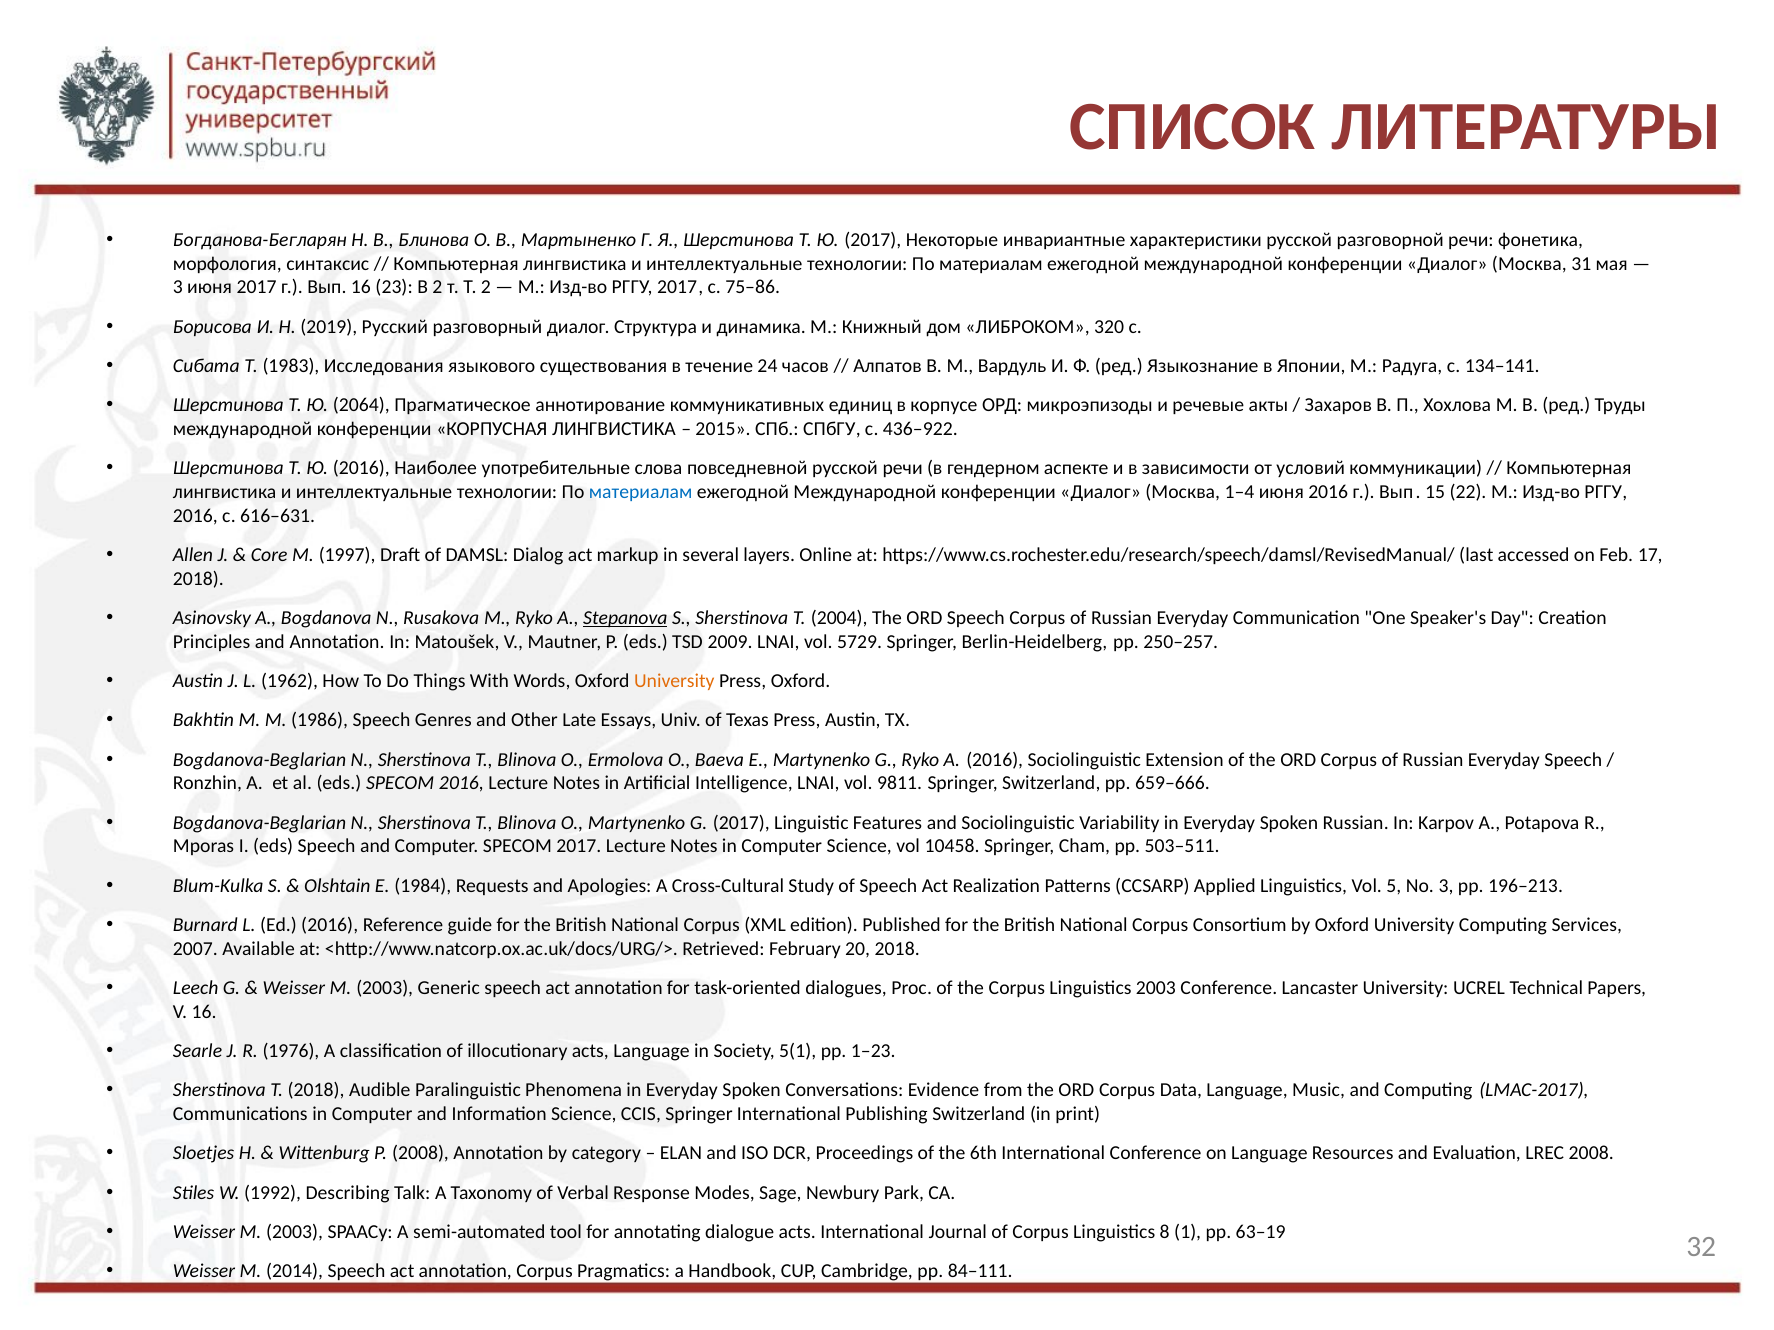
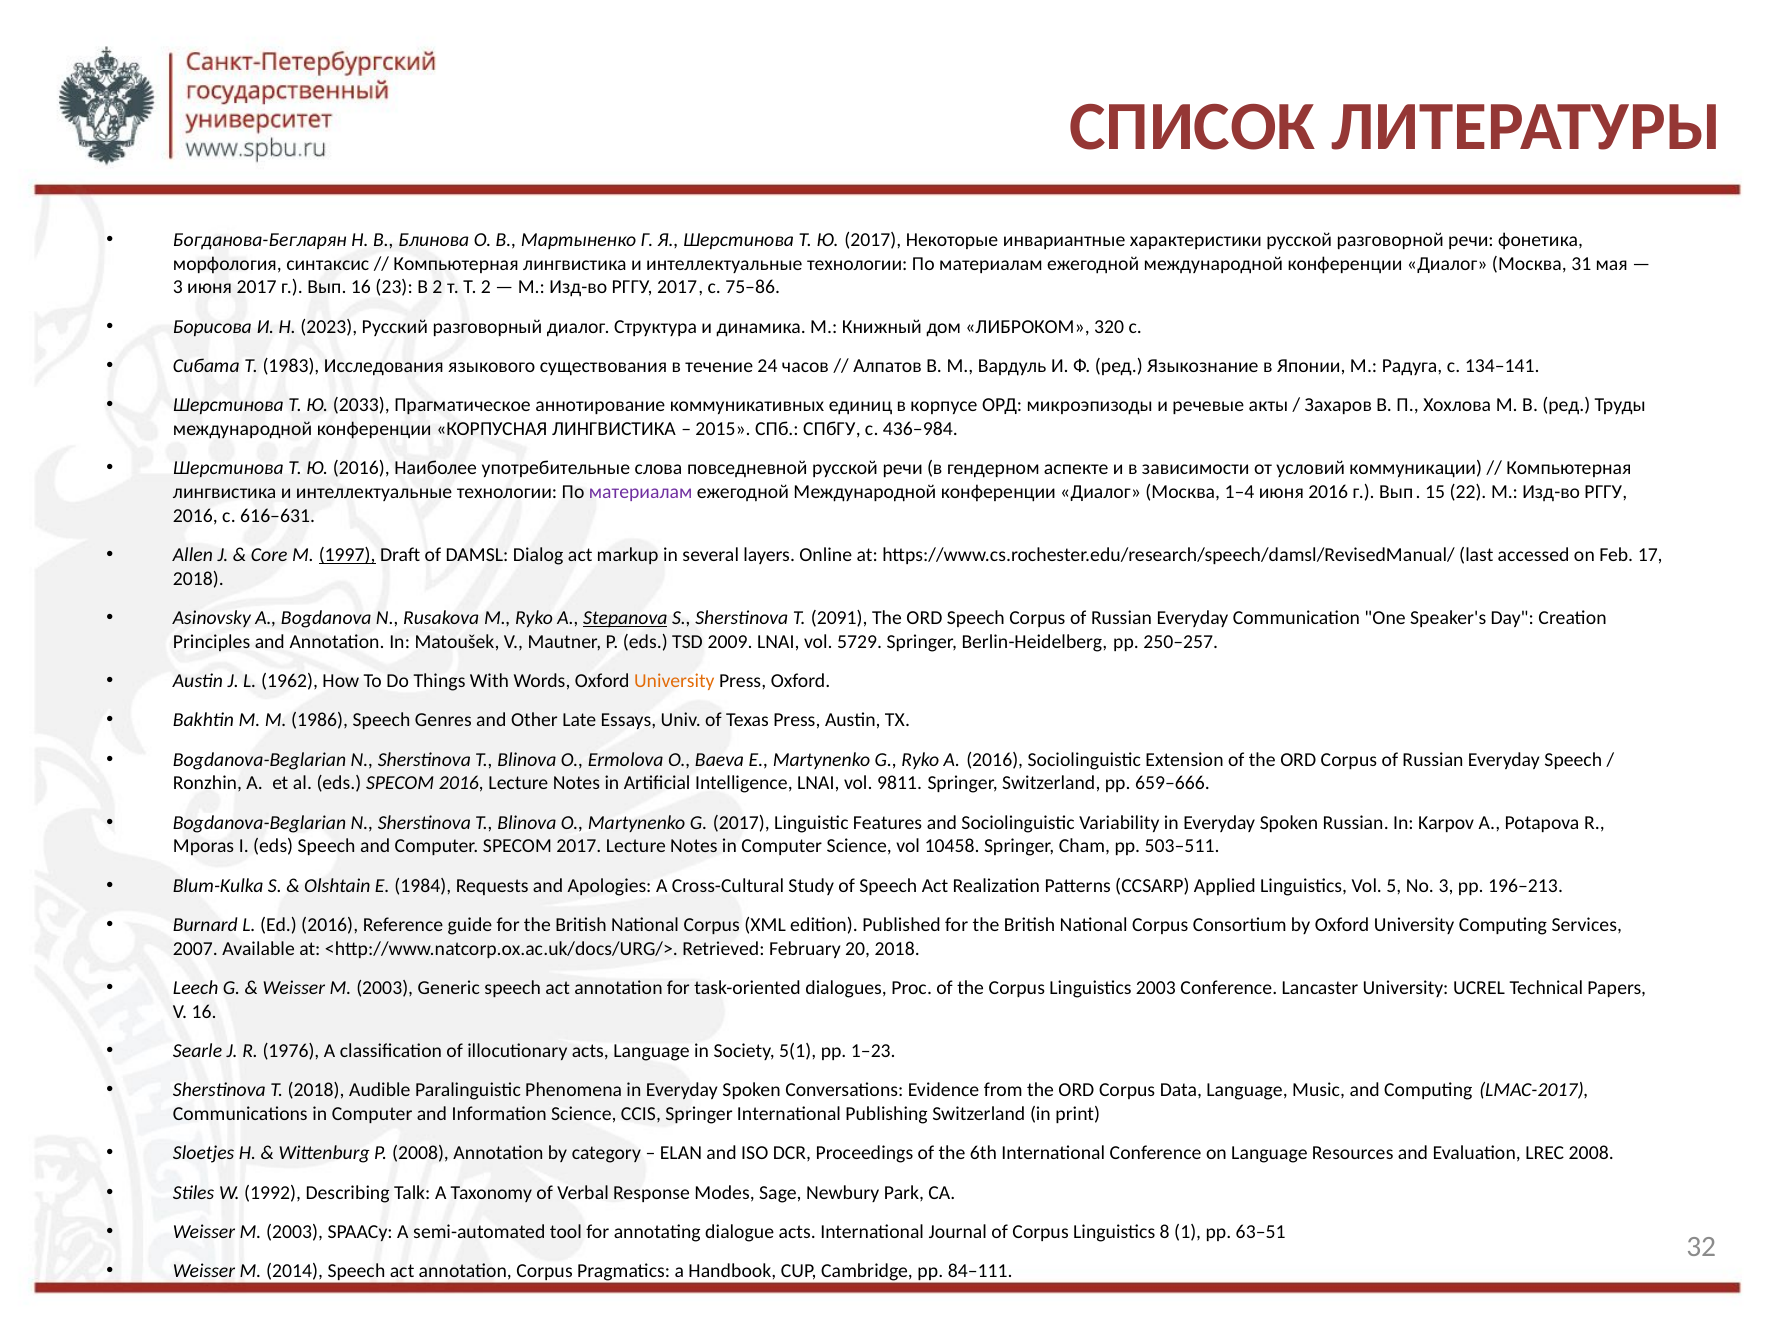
2019: 2019 -> 2023 (329, 327)
2064: 2064 -> 2033 (361, 406)
436–922: 436–922 -> 436–984 (920, 429)
материалам colour: blue -> purple (641, 492)
1997 underline: none -> present (347, 555)
2004: 2004 -> 2091 (839, 618)
63–19: 63–19 -> 63–51 (1261, 1233)
